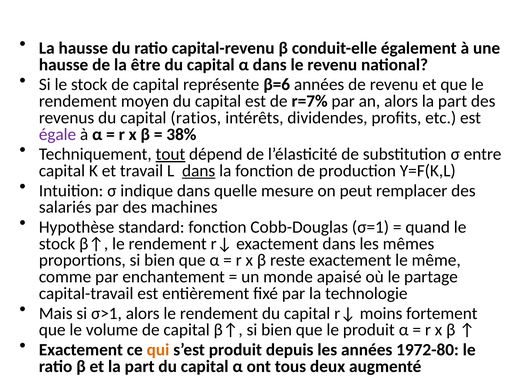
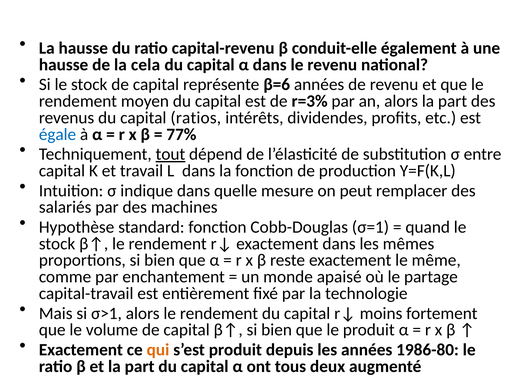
être: être -> cela (146, 65)
r=7%: r=7% -> r=3% (310, 101)
égale colour: purple -> blue (57, 134)
38%: 38% -> 77% (181, 134)
dans underline: present -> none (199, 171)
1972-80: 1972-80 -> 1986-80 (427, 349)
